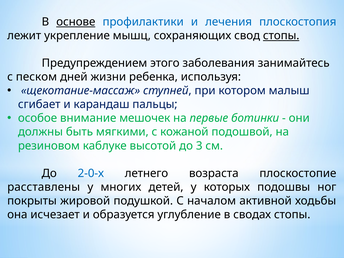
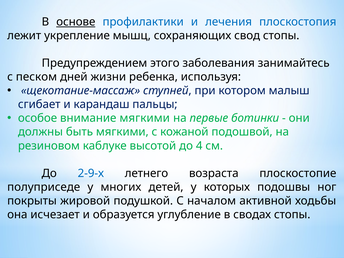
стопы underline: present -> none (281, 36)
внимание мешочек: мешочек -> мягкими (145, 118)
3: 3 -> 4 (199, 146)
2-0-х: 2-0-х -> 2-9-х (91, 173)
расставлены: расставлены -> полуприседе (44, 187)
